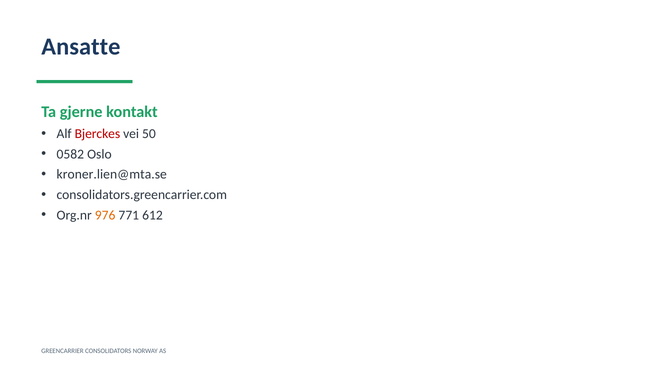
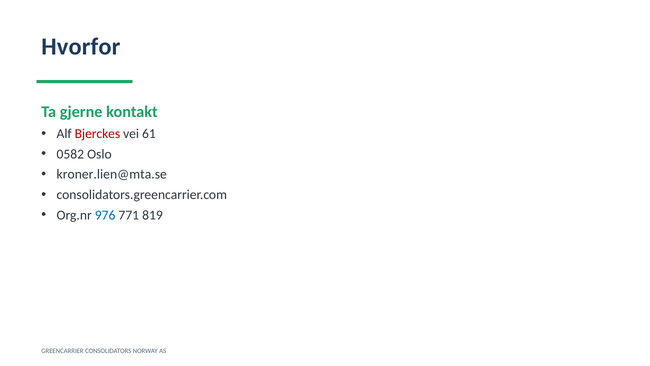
Ansatte: Ansatte -> Hvorfor (81, 46)
50: 50 -> 61 (149, 134)
976 colour: orange -> blue (105, 215)
612: 612 -> 819 (152, 215)
